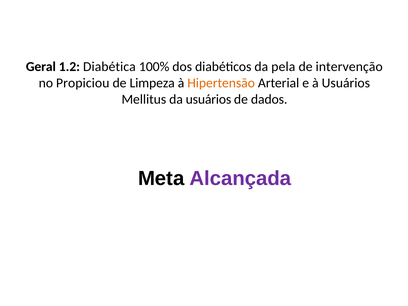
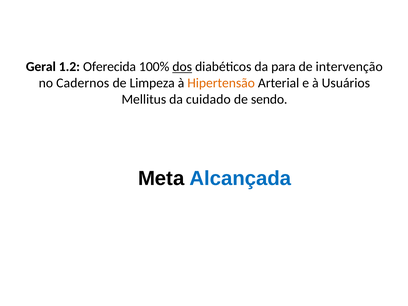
Diabética: Diabética -> Oferecida (110, 67)
dos underline: none -> present (182, 67)
pela: pela -> para (283, 67)
Propiciou: Propiciou -> Cadernos (83, 83)
da usuários: usuários -> cuidado (208, 99)
dados: dados -> sendo (269, 99)
Alcançada colour: purple -> blue (240, 178)
